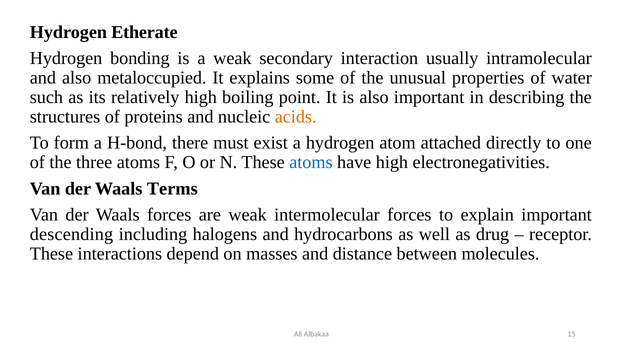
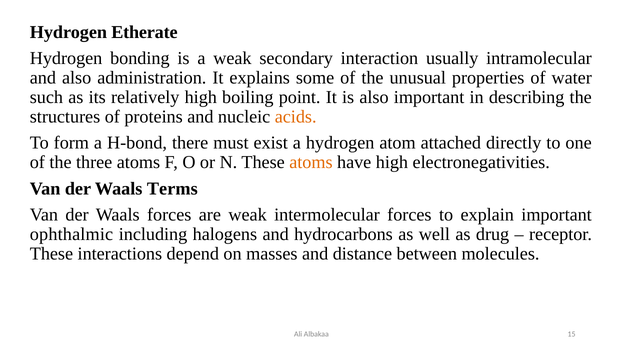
metaloccupied: metaloccupied -> administration (152, 78)
atoms colour: blue -> orange (311, 163)
descending: descending -> ophthalmic (72, 234)
